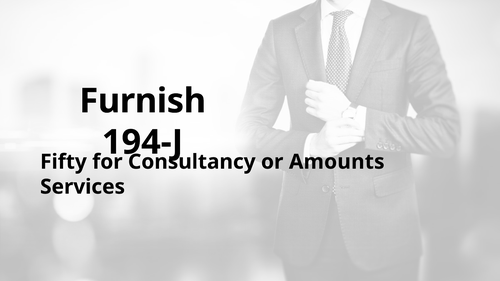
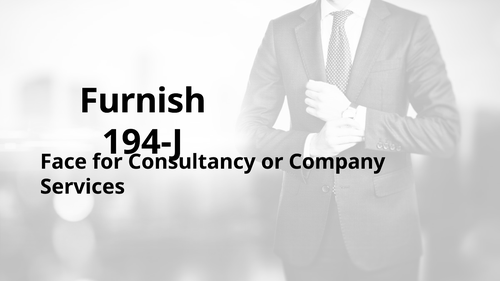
Fifty: Fifty -> Face (64, 162)
Amounts: Amounts -> Company (337, 162)
